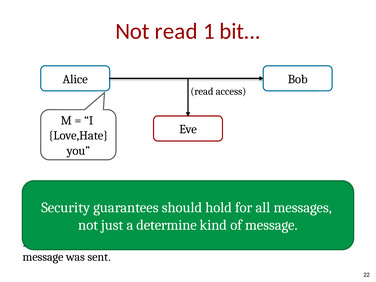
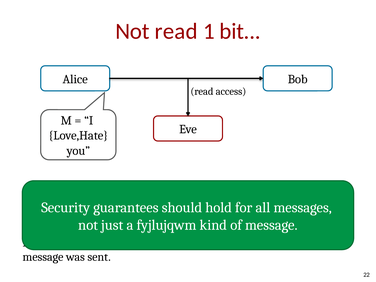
a determine: determine -> fyjlujqwm (167, 225)
